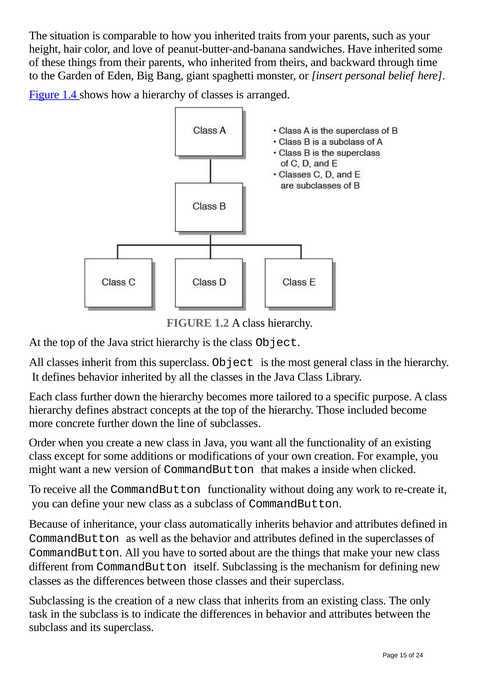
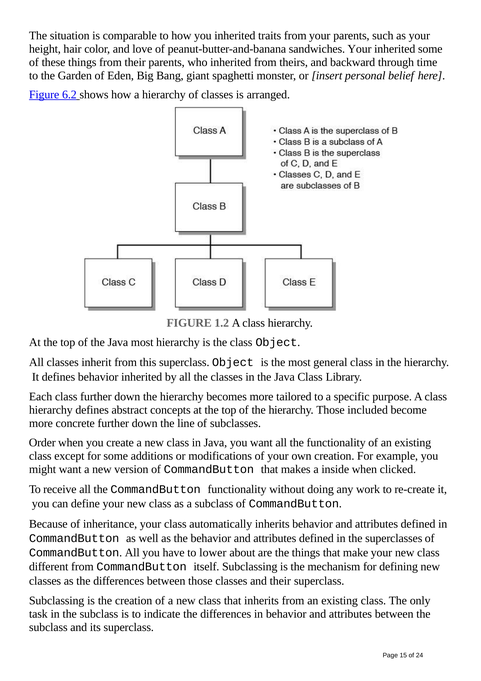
sandwiches Have: Have -> Your (360, 49)
1.4: 1.4 -> 6.2 (69, 95)
Java strict: strict -> most (142, 342)
sorted: sorted -> lower (213, 552)
